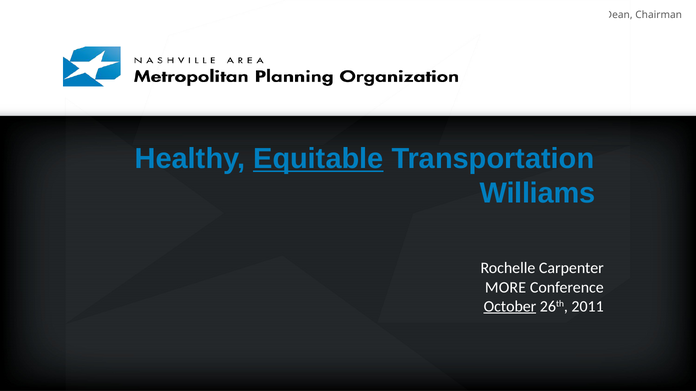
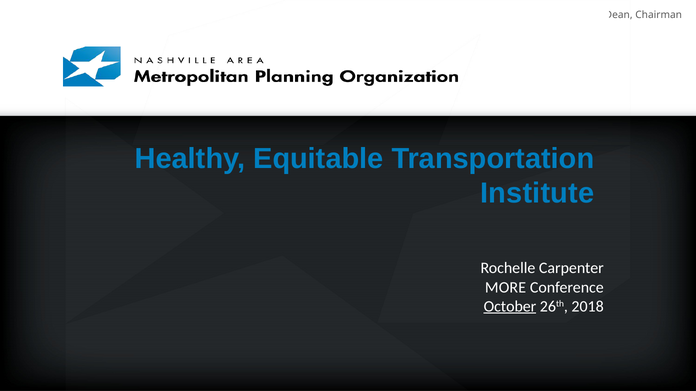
Equitable underline: present -> none (318, 159)
Williams: Williams -> Institute (537, 194)
2011: 2011 -> 2018 (588, 307)
